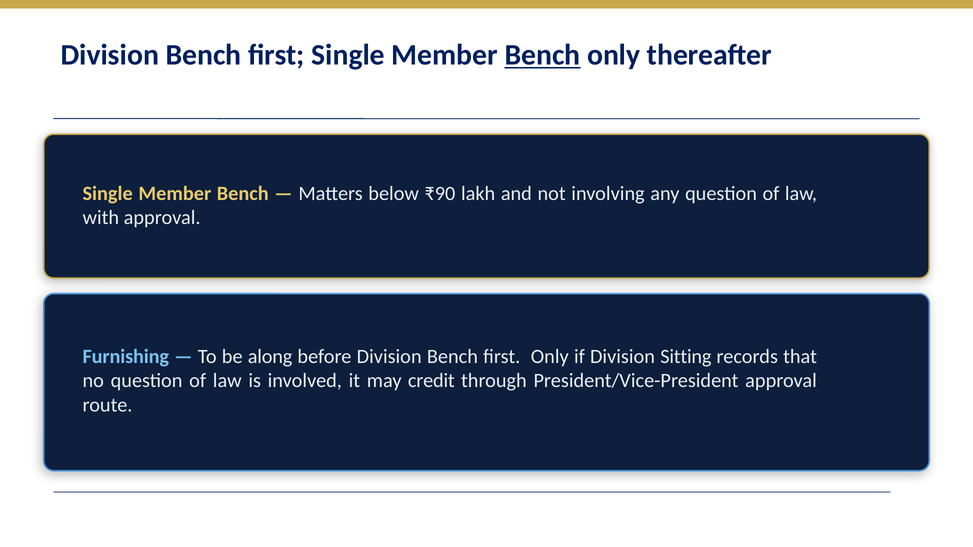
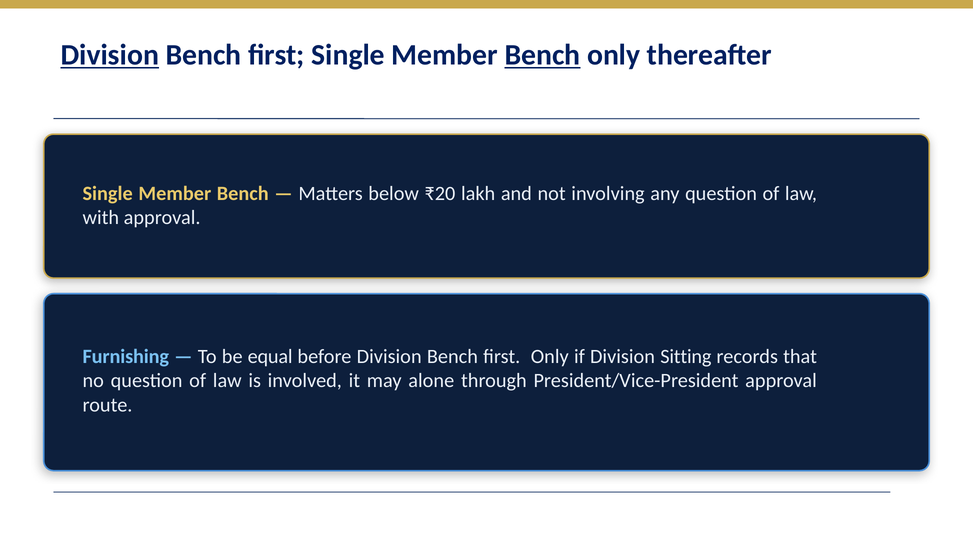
Division underline: none -> present (110, 55)
₹90: ₹90 -> ₹20 (440, 194)
along: along -> equal (270, 357)
credit: credit -> alone (431, 381)
